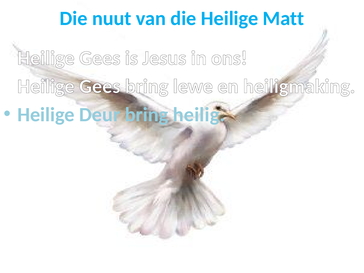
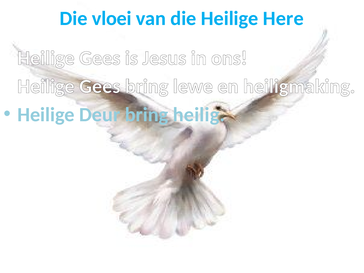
nuut: nuut -> vloei (112, 18)
Matt: Matt -> Here (283, 18)
